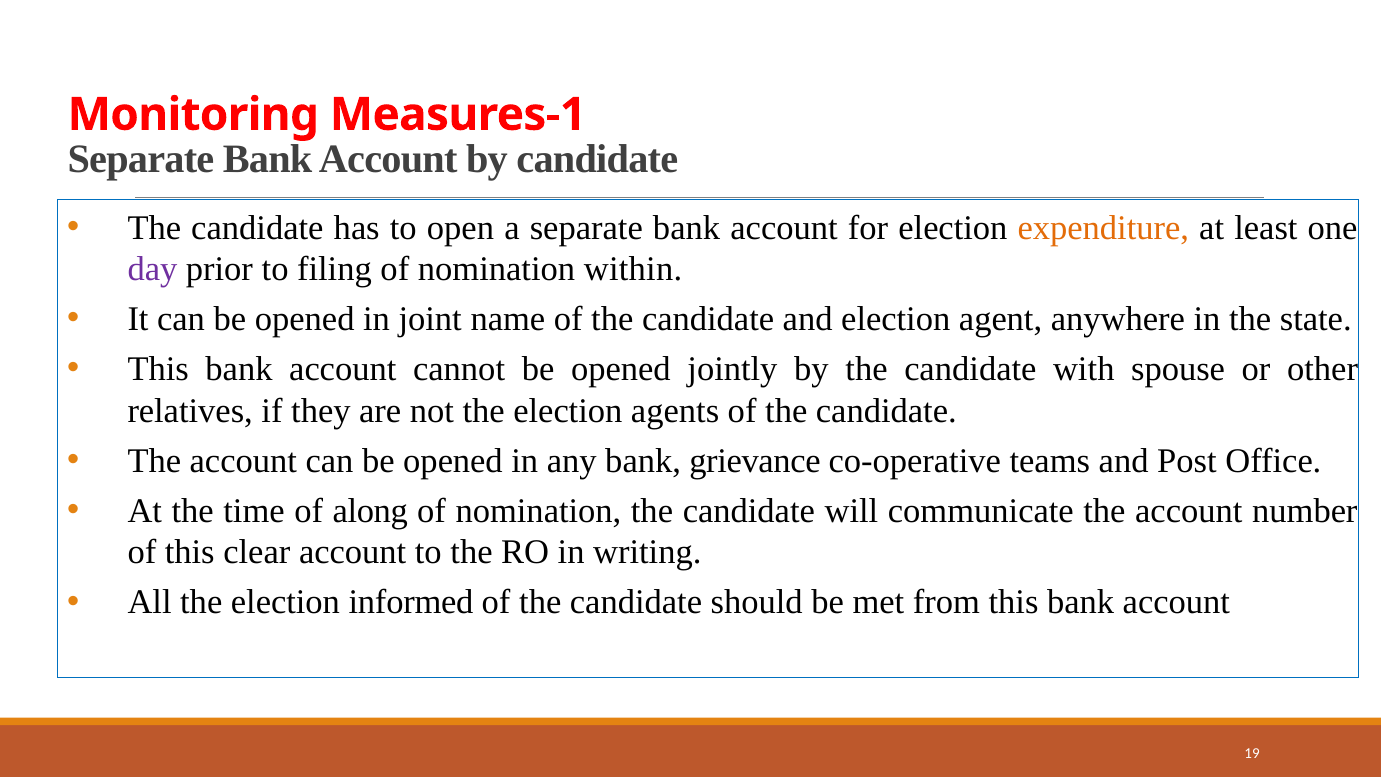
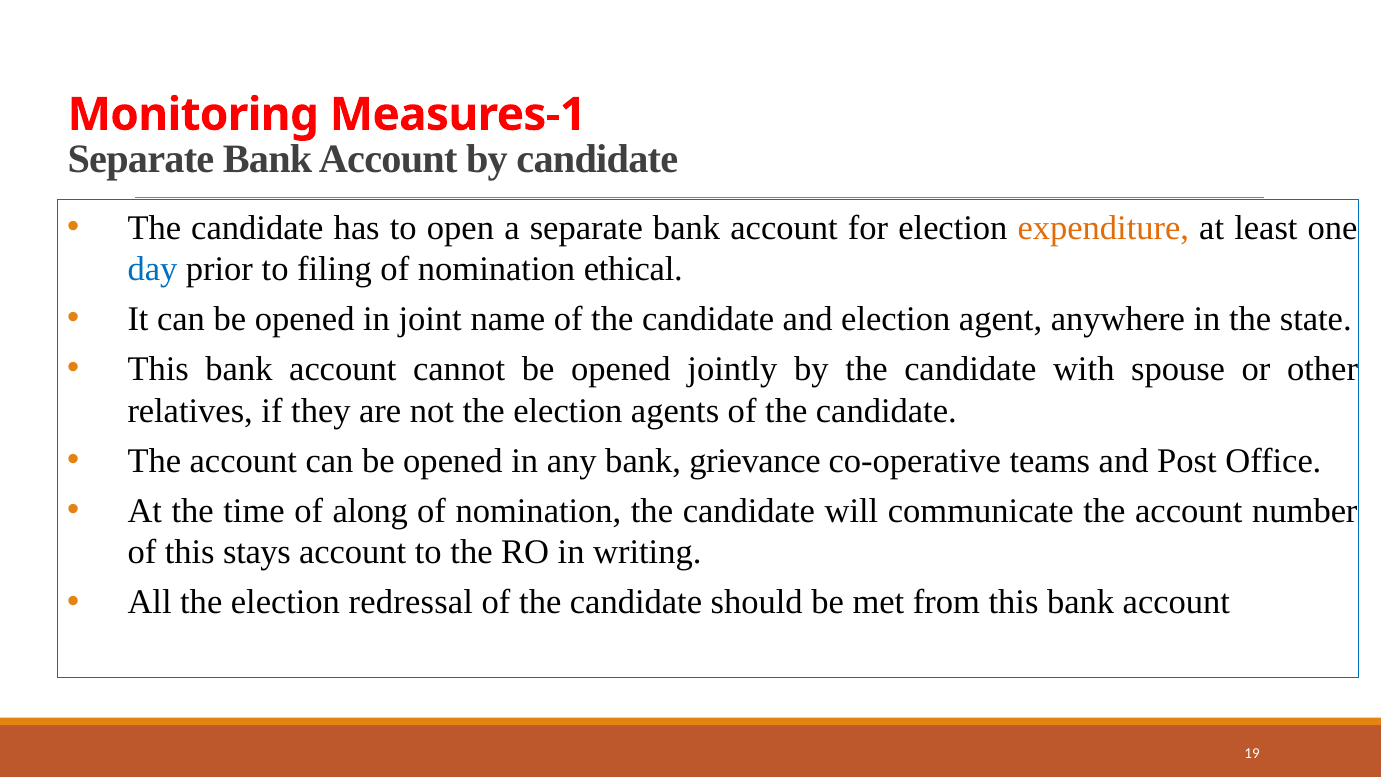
day colour: purple -> blue (152, 269)
within: within -> ethical (633, 269)
clear: clear -> stays (257, 552)
informed: informed -> redressal (411, 602)
